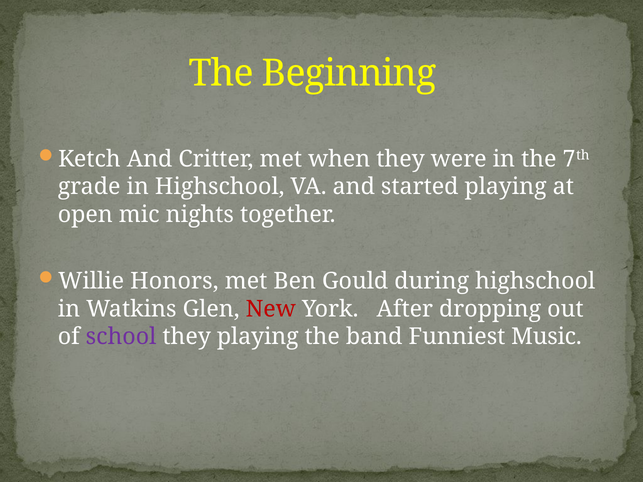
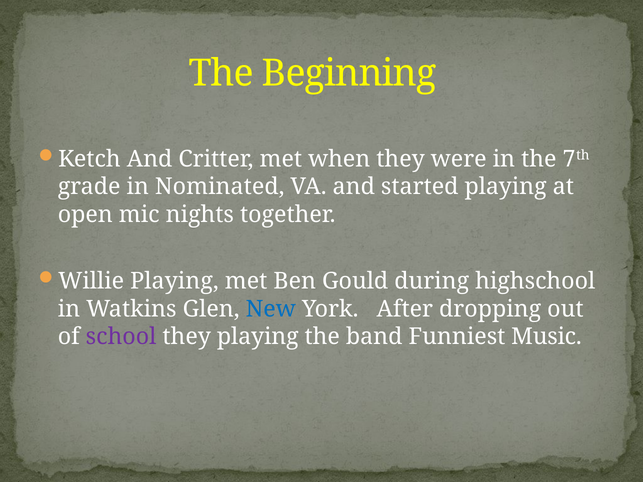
in Highschool: Highschool -> Nominated (220, 187)
Willie Honors: Honors -> Playing (174, 281)
New colour: red -> blue (271, 309)
